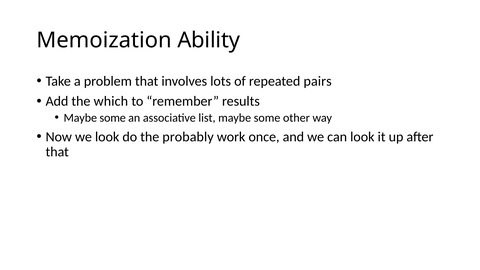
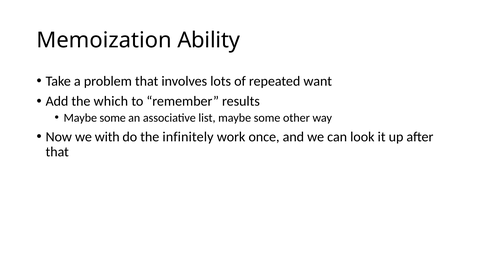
pairs: pairs -> want (318, 81)
we look: look -> with (107, 137)
probably: probably -> infinitely (188, 137)
